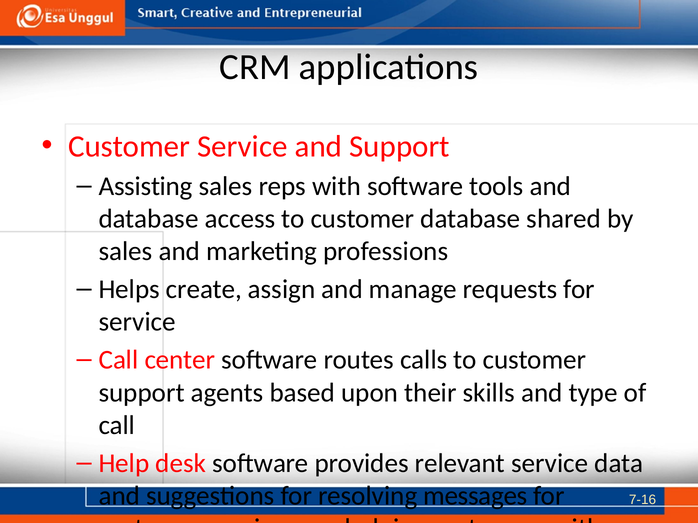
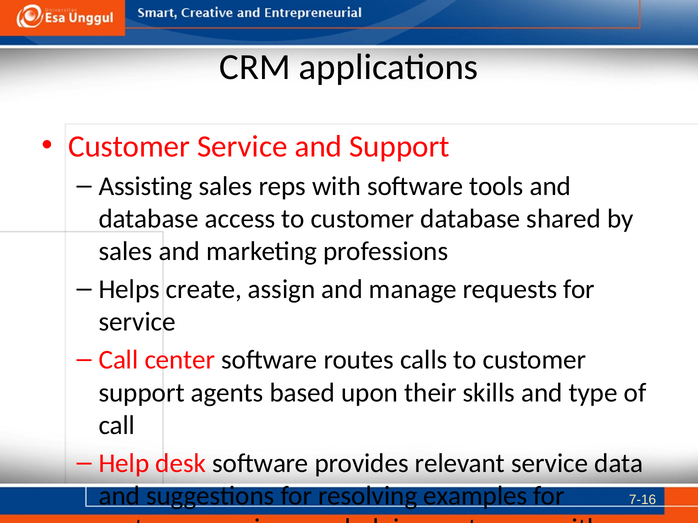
messages: messages -> examples (475, 496)
